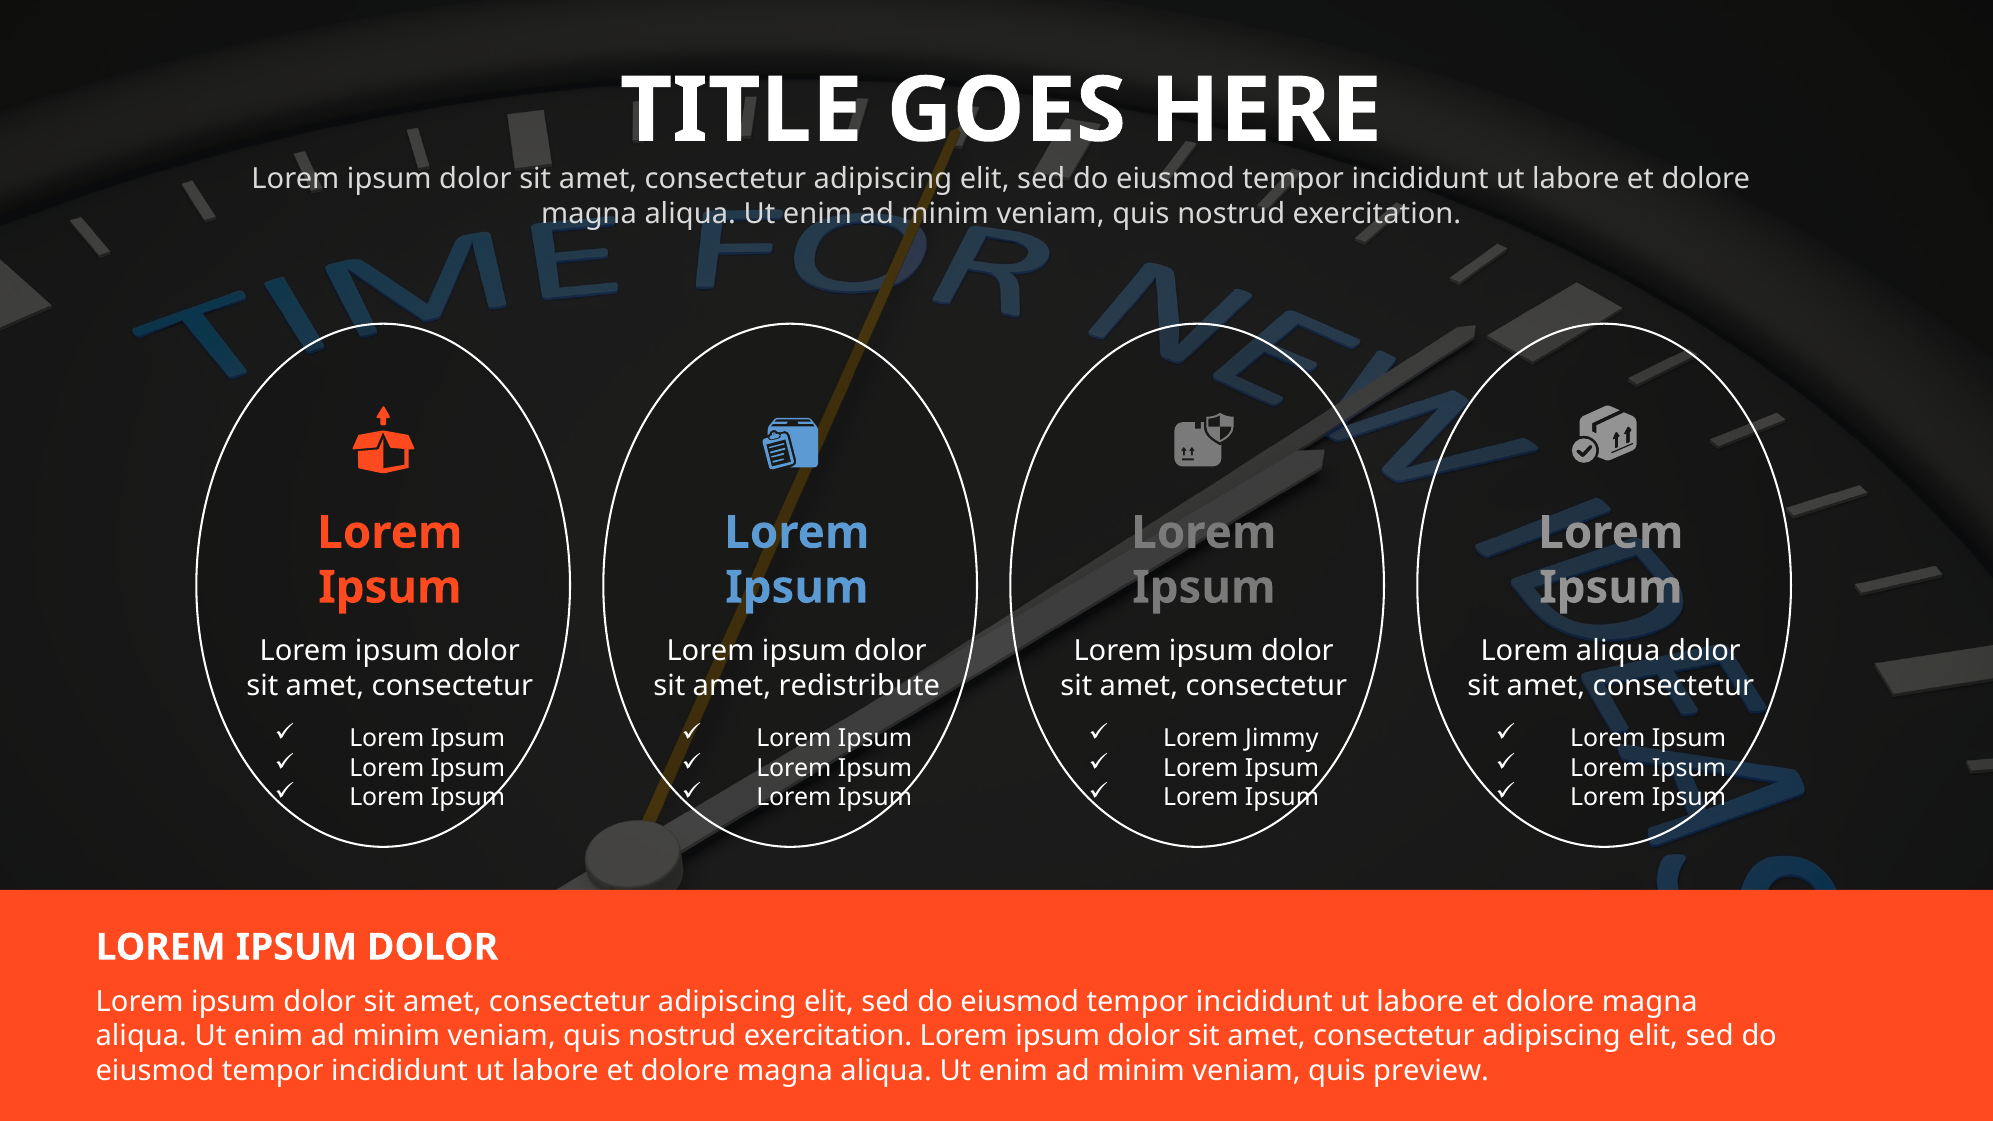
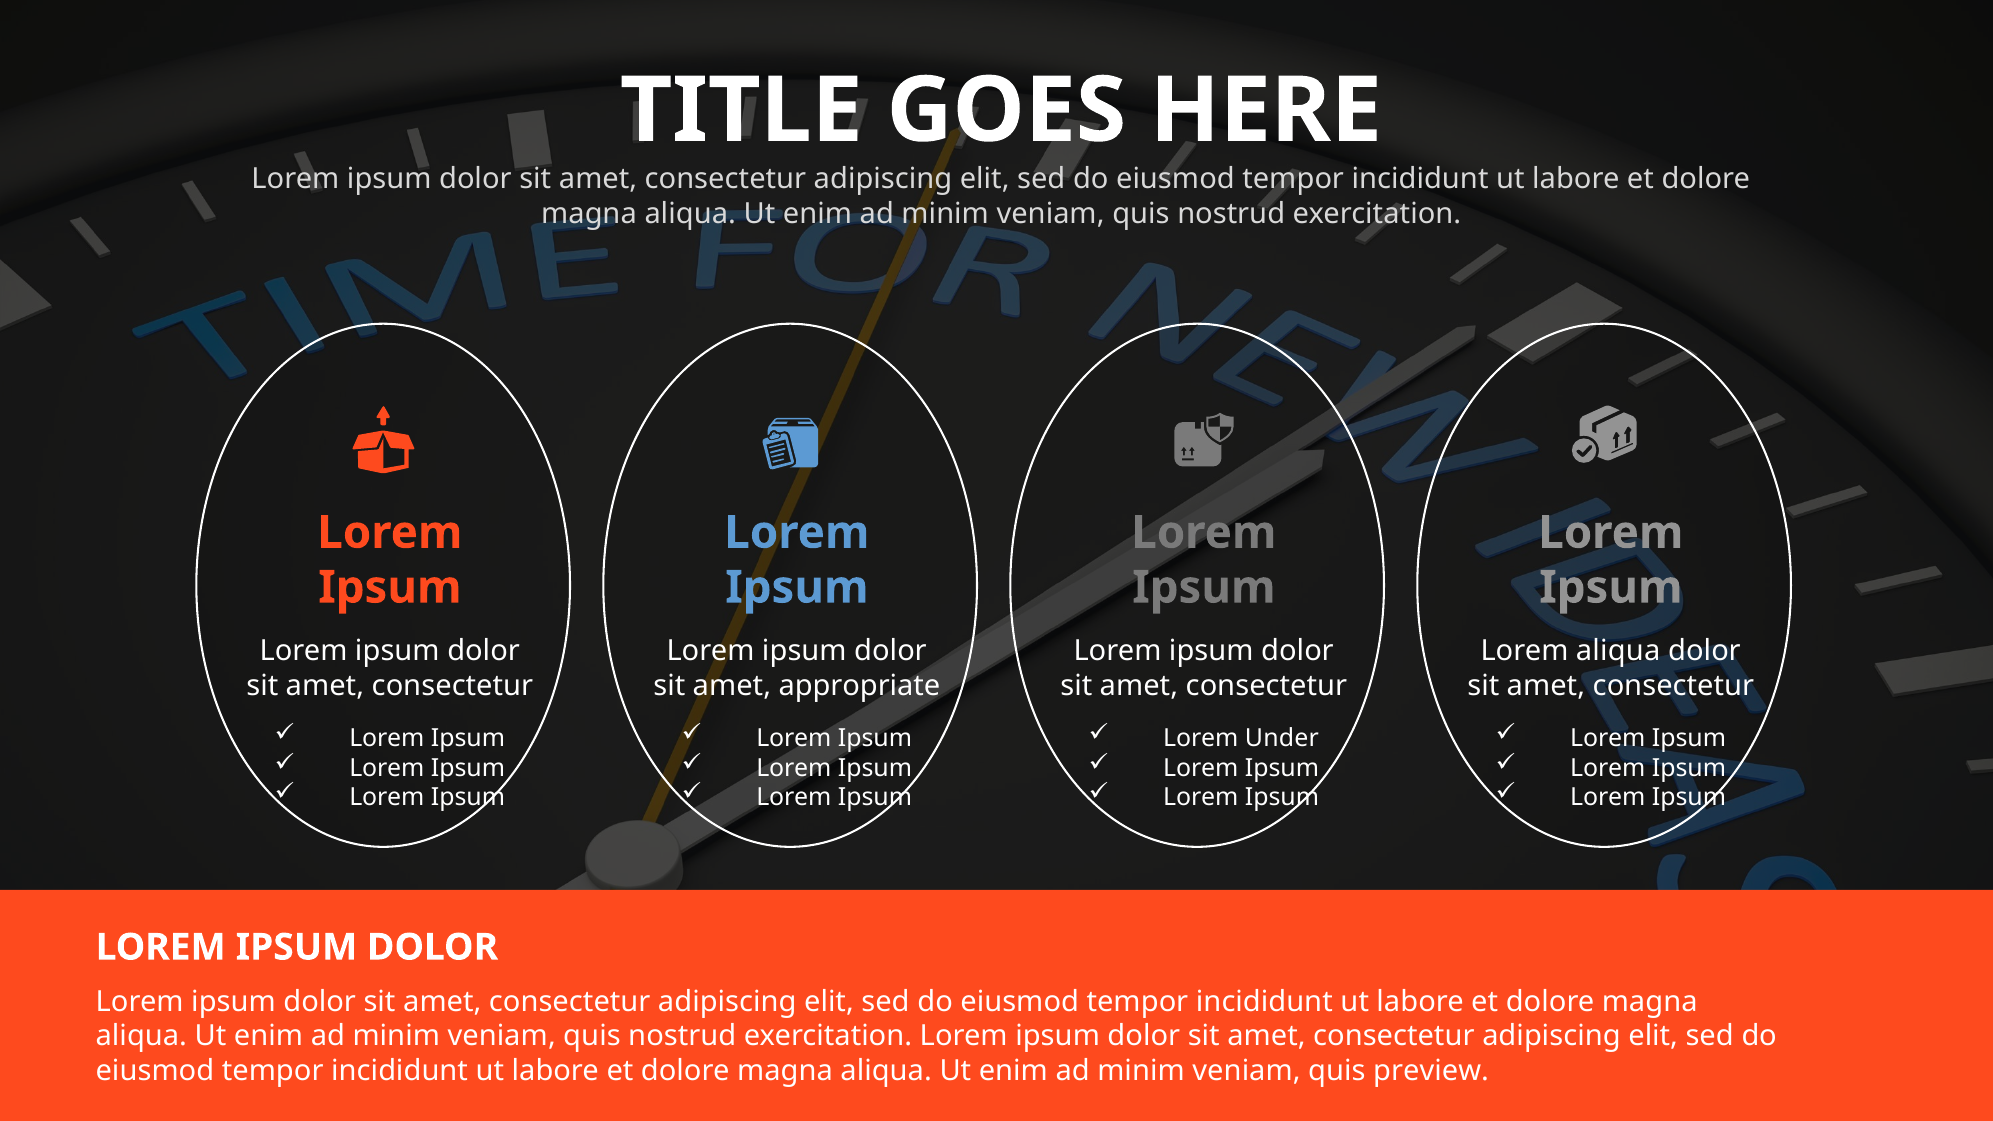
redistribute: redistribute -> appropriate (859, 686)
Jimmy: Jimmy -> Under (1282, 738)
